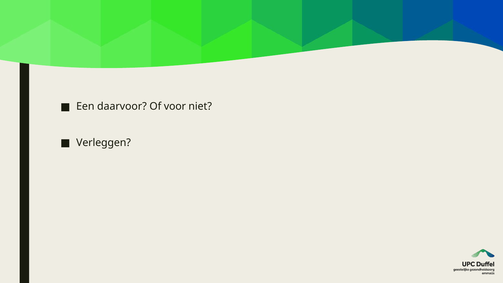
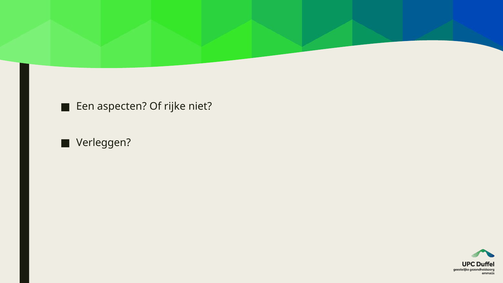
daarvoor: daarvoor -> aspecten (122, 106)
voor: voor -> rijke (175, 106)
